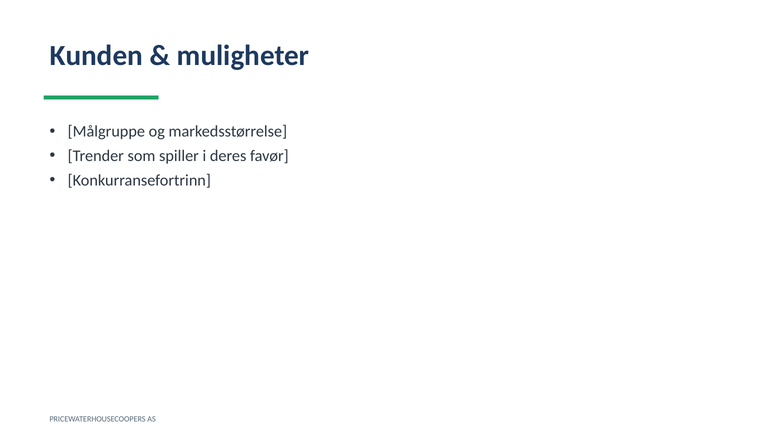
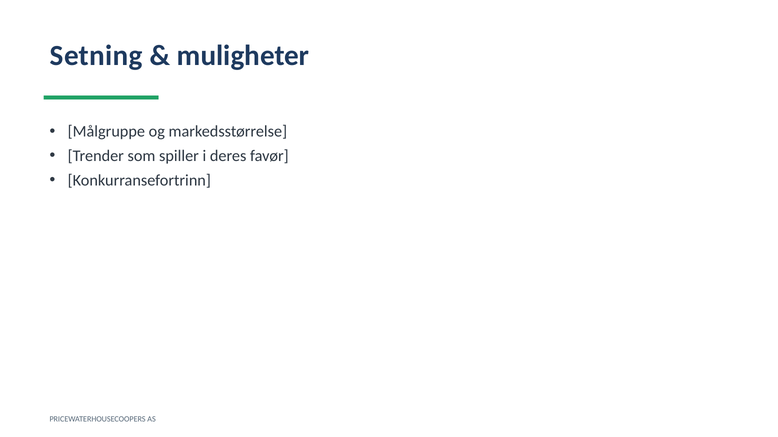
Kunden: Kunden -> Setning (96, 56)
